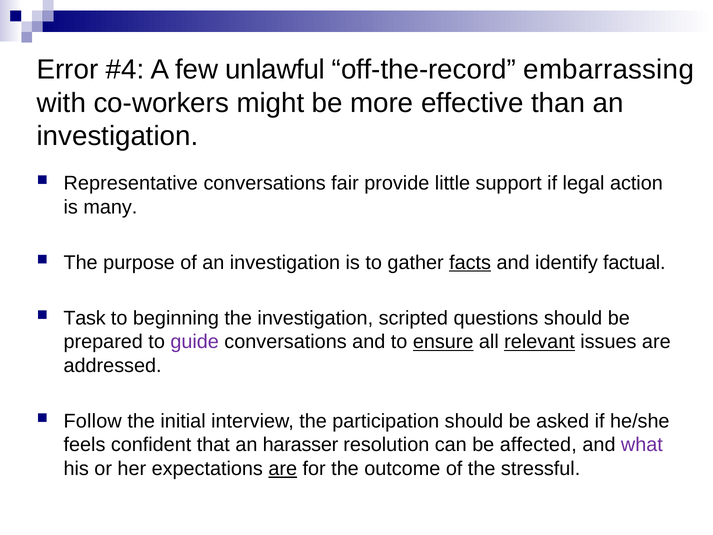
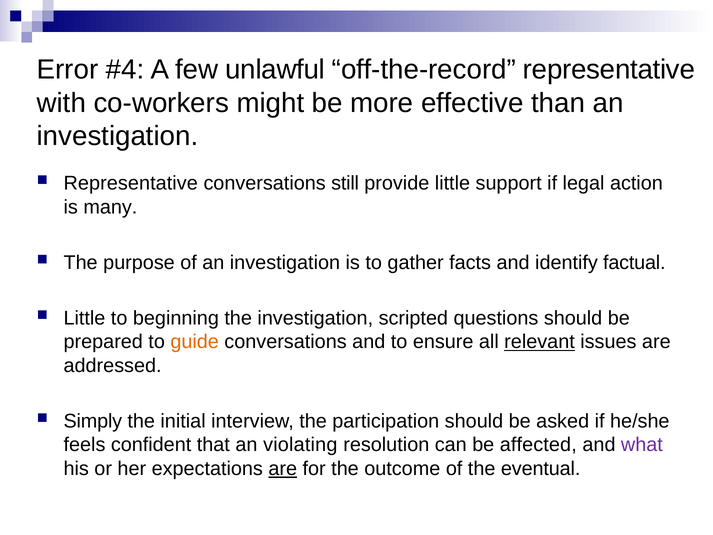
off-the-record embarrassing: embarrassing -> representative (609, 70)
fair: fair -> still (345, 183)
facts underline: present -> none (470, 262)
Task: Task -> Little (84, 318)
guide colour: purple -> orange (195, 342)
ensure underline: present -> none (443, 342)
Follow: Follow -> Simply (93, 421)
harasser: harasser -> violating (300, 445)
stressful: stressful -> eventual (541, 469)
